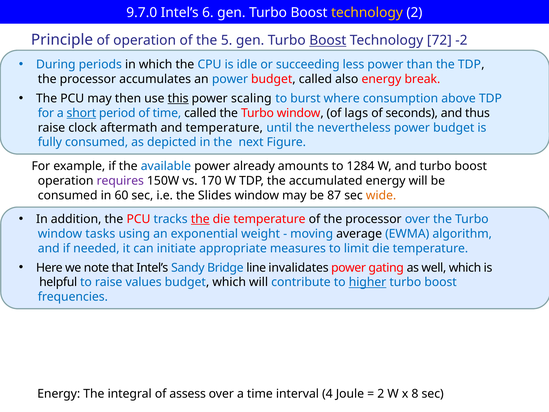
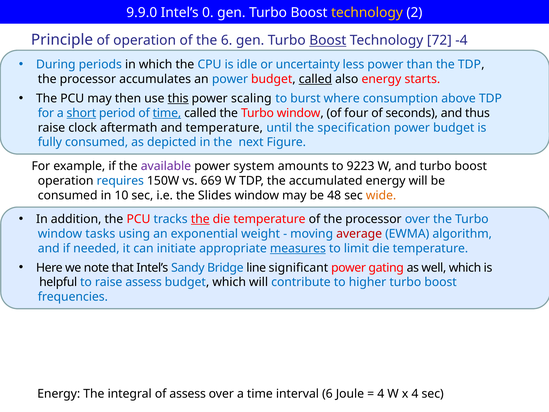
9.7.0: 9.7.0 -> 9.9.0 (142, 13)
6: 6 -> 0 (208, 13)
the 5: 5 -> 6 (227, 40)
-2: -2 -> -4 (461, 40)
succeeding: succeeding -> uncertainty (308, 64)
called underline: none -> present (315, 79)
break: break -> starts (422, 79)
time underline: none -> present (167, 113)
lags: lags -> four (356, 113)
nevertheless: nevertheless -> specification (354, 128)
available colour: blue -> purple (166, 166)
already: already -> system (254, 166)
1284: 1284 -> 9223 (361, 166)
requires colour: purple -> blue (120, 181)
170: 170 -> 669 (211, 181)
60: 60 -> 10 (121, 195)
87: 87 -> 48 (334, 195)
average colour: black -> red (359, 234)
measures underline: none -> present (298, 248)
invalidates: invalidates -> significant (298, 267)
raise values: values -> assess (144, 282)
higher underline: present -> none (368, 282)
interval 4: 4 -> 6 (327, 394)
2: 2 -> 4 (381, 394)
x 8: 8 -> 4 (415, 394)
